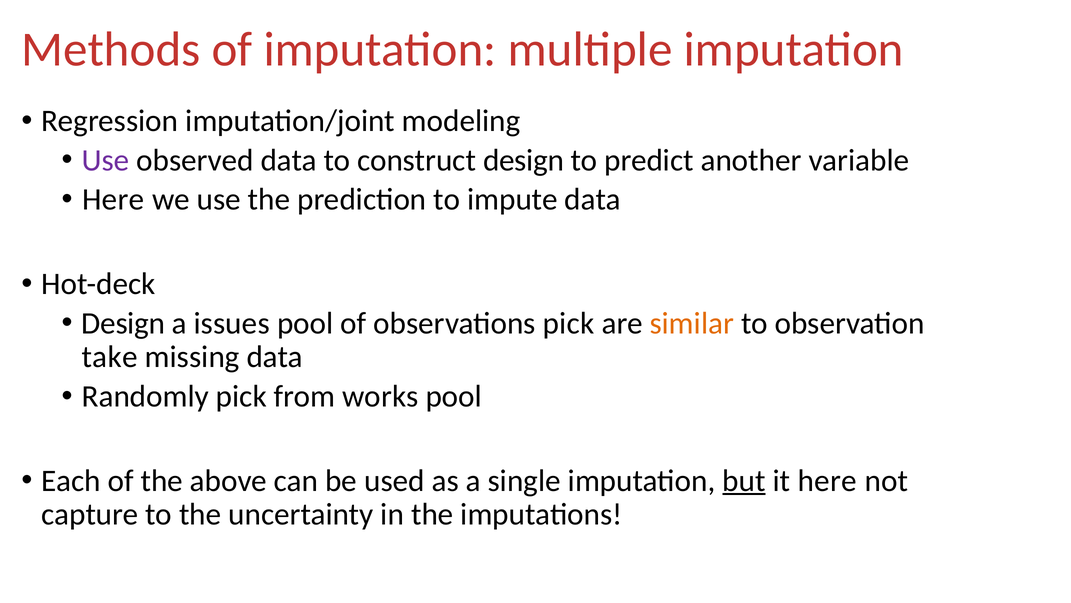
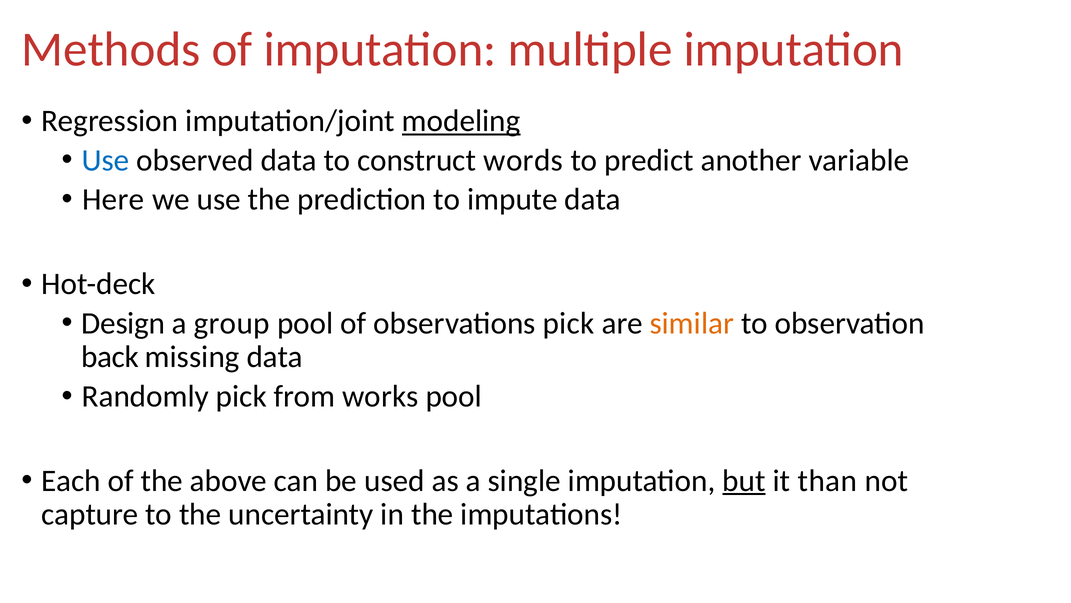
modeling underline: none -> present (461, 121)
Use colour: purple -> blue (106, 160)
construct design: design -> words (523, 160)
issues: issues -> group (232, 323)
take: take -> back (110, 357)
it here: here -> than (827, 480)
